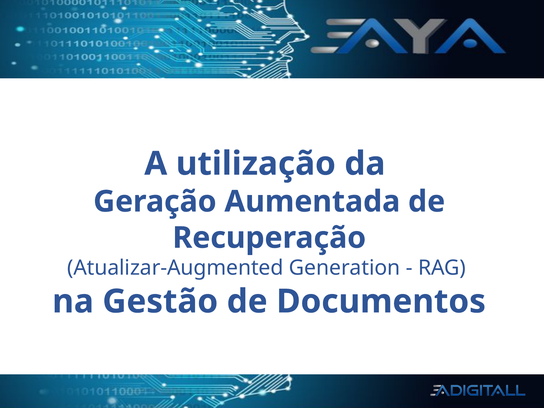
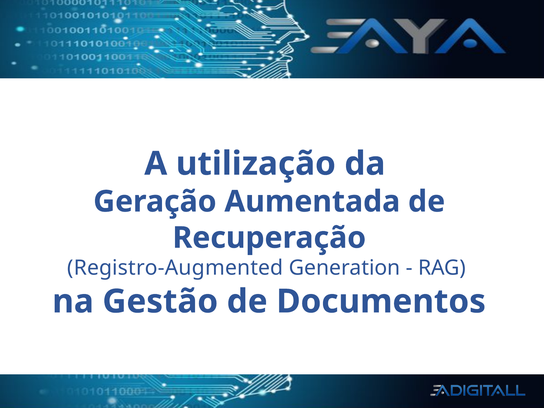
Atualizar-Augmented: Atualizar-Augmented -> Registro-Augmented (175, 268)
